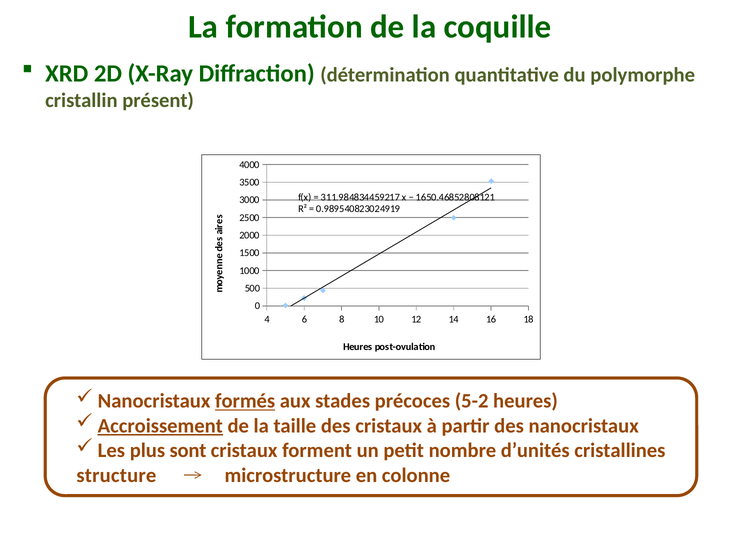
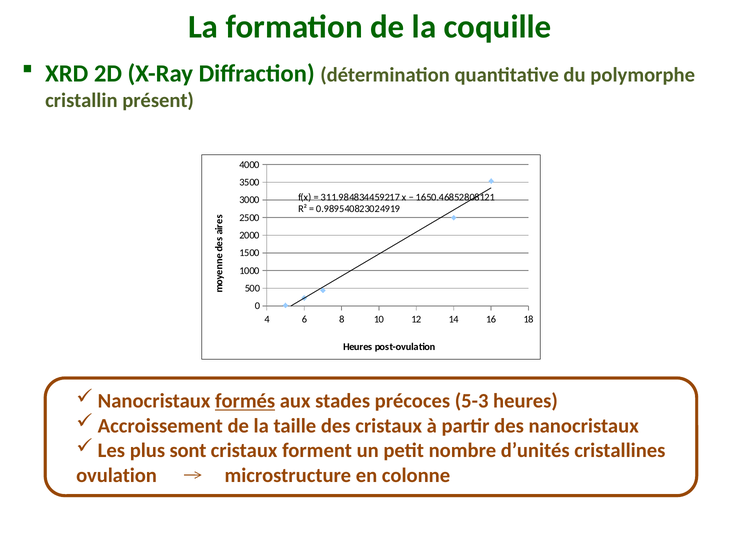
5-2: 5-2 -> 5-3 (472, 402)
Accroissement underline: present -> none (160, 426)
structure: structure -> ovulation (117, 476)
